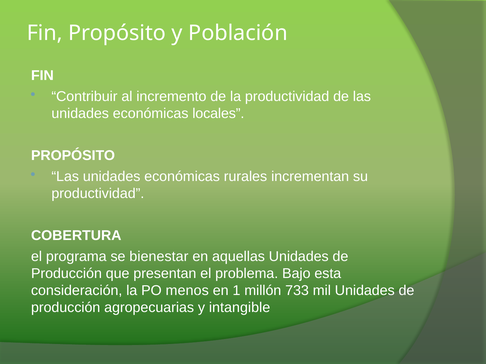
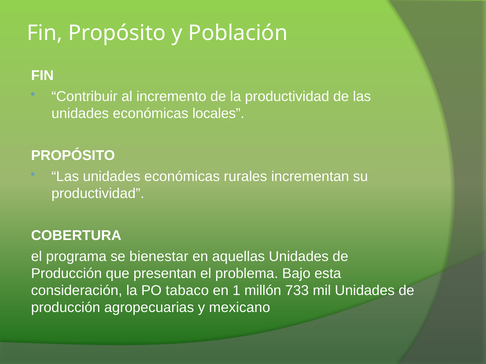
menos: menos -> tabaco (187, 291)
intangible: intangible -> mexicano (240, 308)
